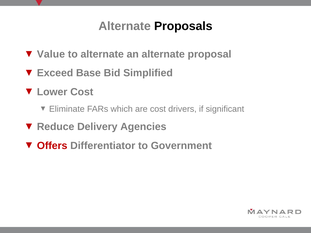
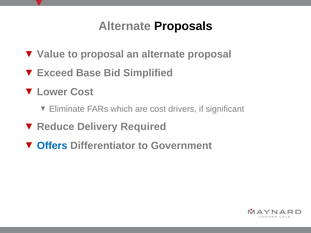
to alternate: alternate -> proposal (102, 54)
Agencies: Agencies -> Required (143, 127)
Offers colour: red -> blue (52, 146)
